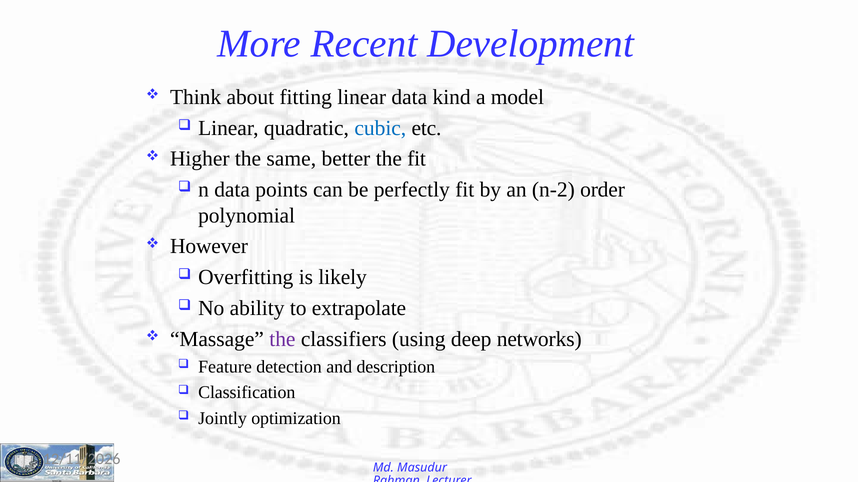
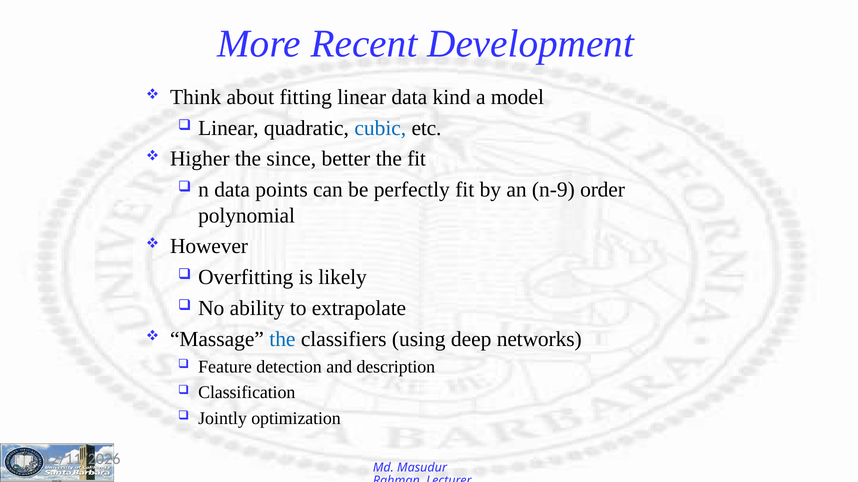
same: same -> since (291, 159)
n-2: n-2 -> n-9 (553, 190)
the colour: purple -> blue (282, 339)
